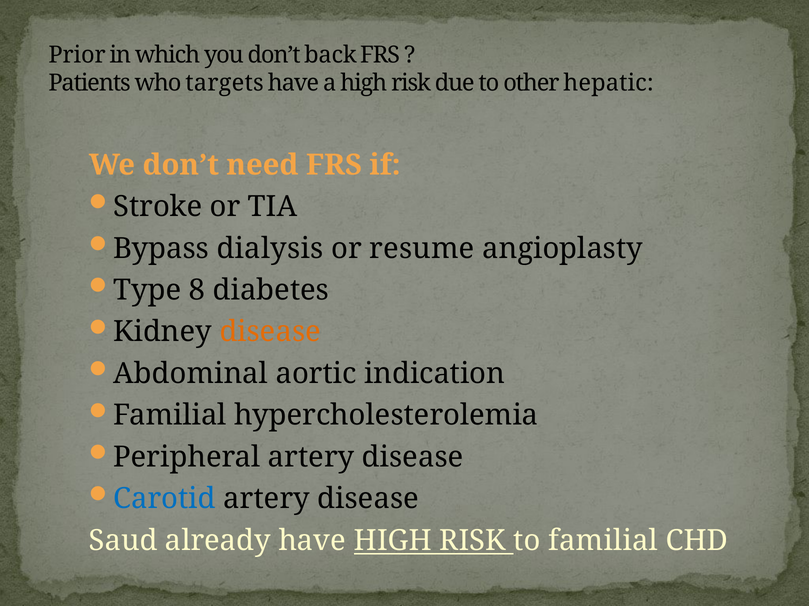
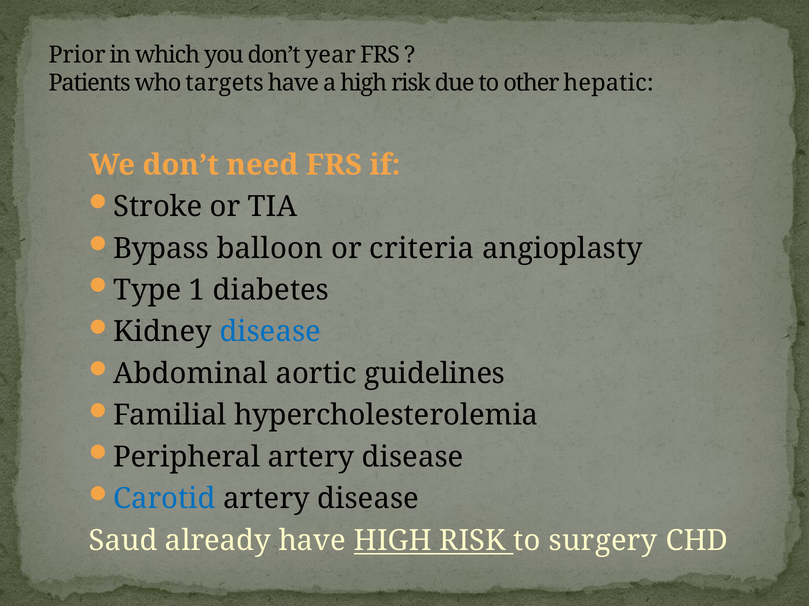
back: back -> year (330, 55)
dialysis: dialysis -> balloon (270, 249)
resume: resume -> criteria (422, 249)
8: 8 -> 1 (197, 290)
disease colour: orange -> blue (270, 332)
indication: indication -> guidelines (435, 374)
to familial: familial -> surgery (603, 541)
